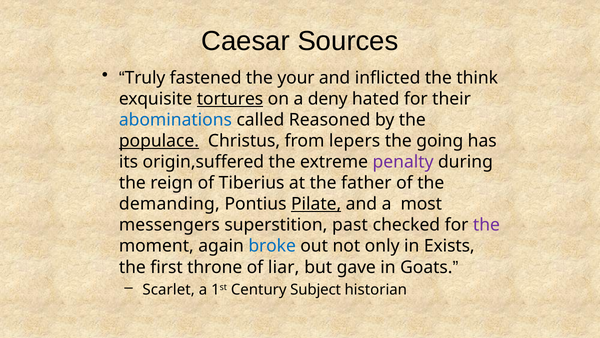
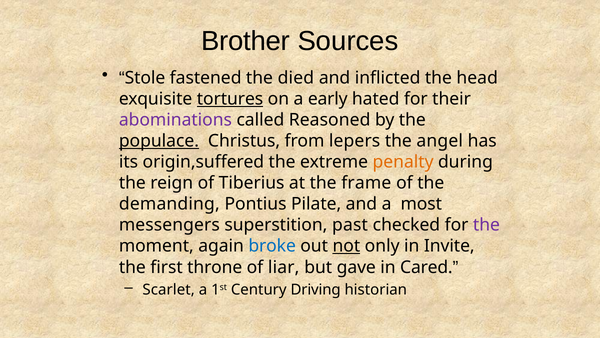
Caesar: Caesar -> Brother (246, 41)
Truly: Truly -> Stole (145, 78)
your: your -> died (296, 78)
think: think -> head (477, 78)
deny: deny -> early (328, 99)
abominations colour: blue -> purple (175, 120)
going: going -> angel (440, 141)
penalty colour: purple -> orange (403, 162)
father: father -> frame (366, 183)
Pilate underline: present -> none (316, 204)
not underline: none -> present (346, 246)
Exists: Exists -> Invite (449, 246)
Goats: Goats -> Cared (426, 267)
Subject: Subject -> Driving (316, 289)
